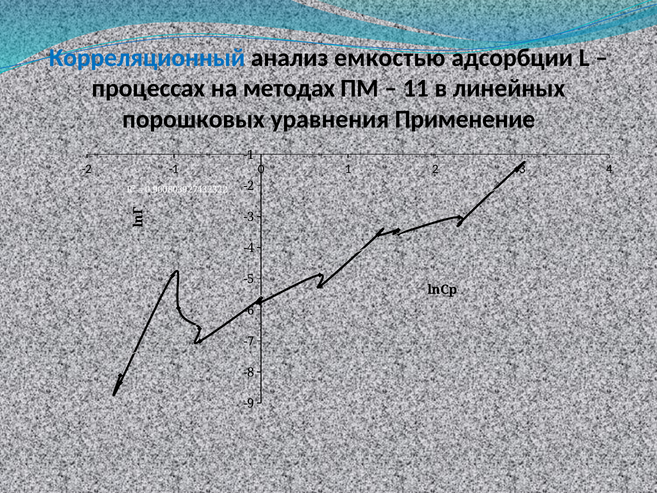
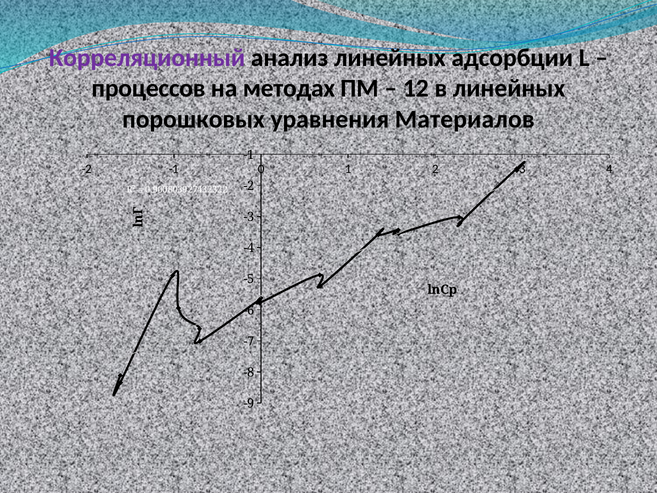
Корреляционный colour: blue -> purple (147, 58)
анализ емкостью: емкостью -> линейных (390, 58)
процессах: процессах -> процессов (148, 88)
11: 11 -> 12 (416, 88)
Применение: Применение -> Материалов (465, 119)
